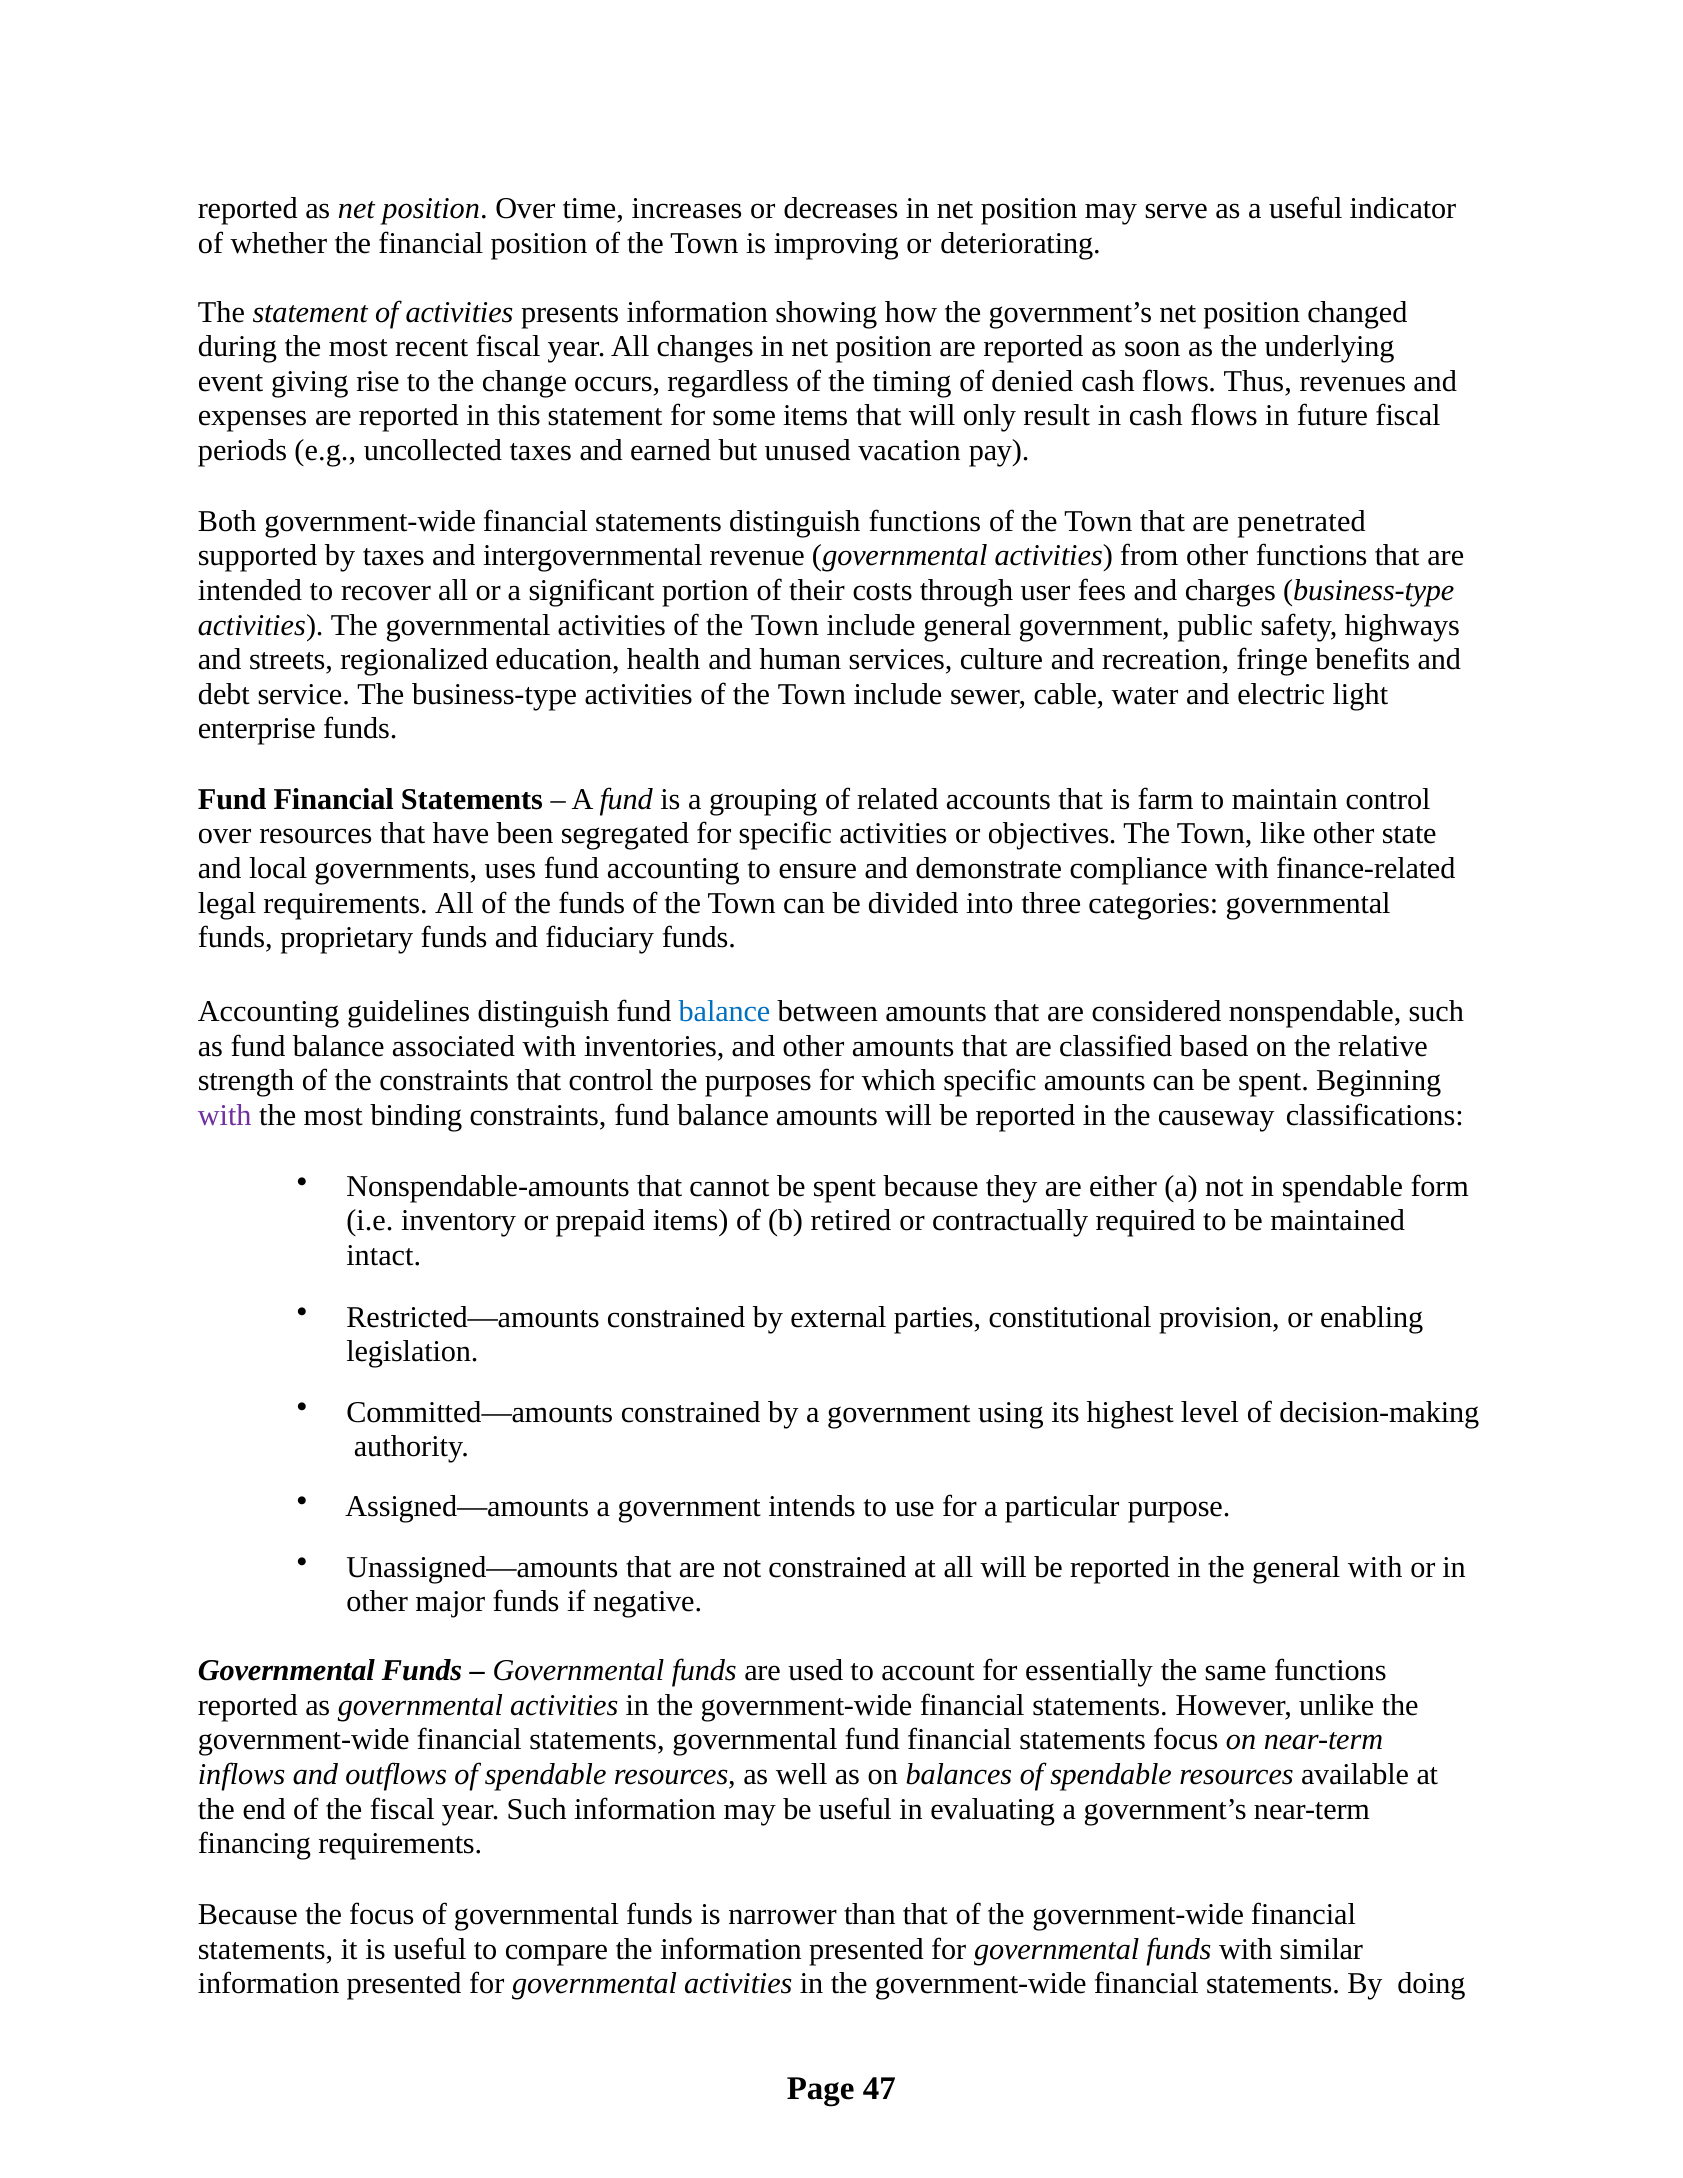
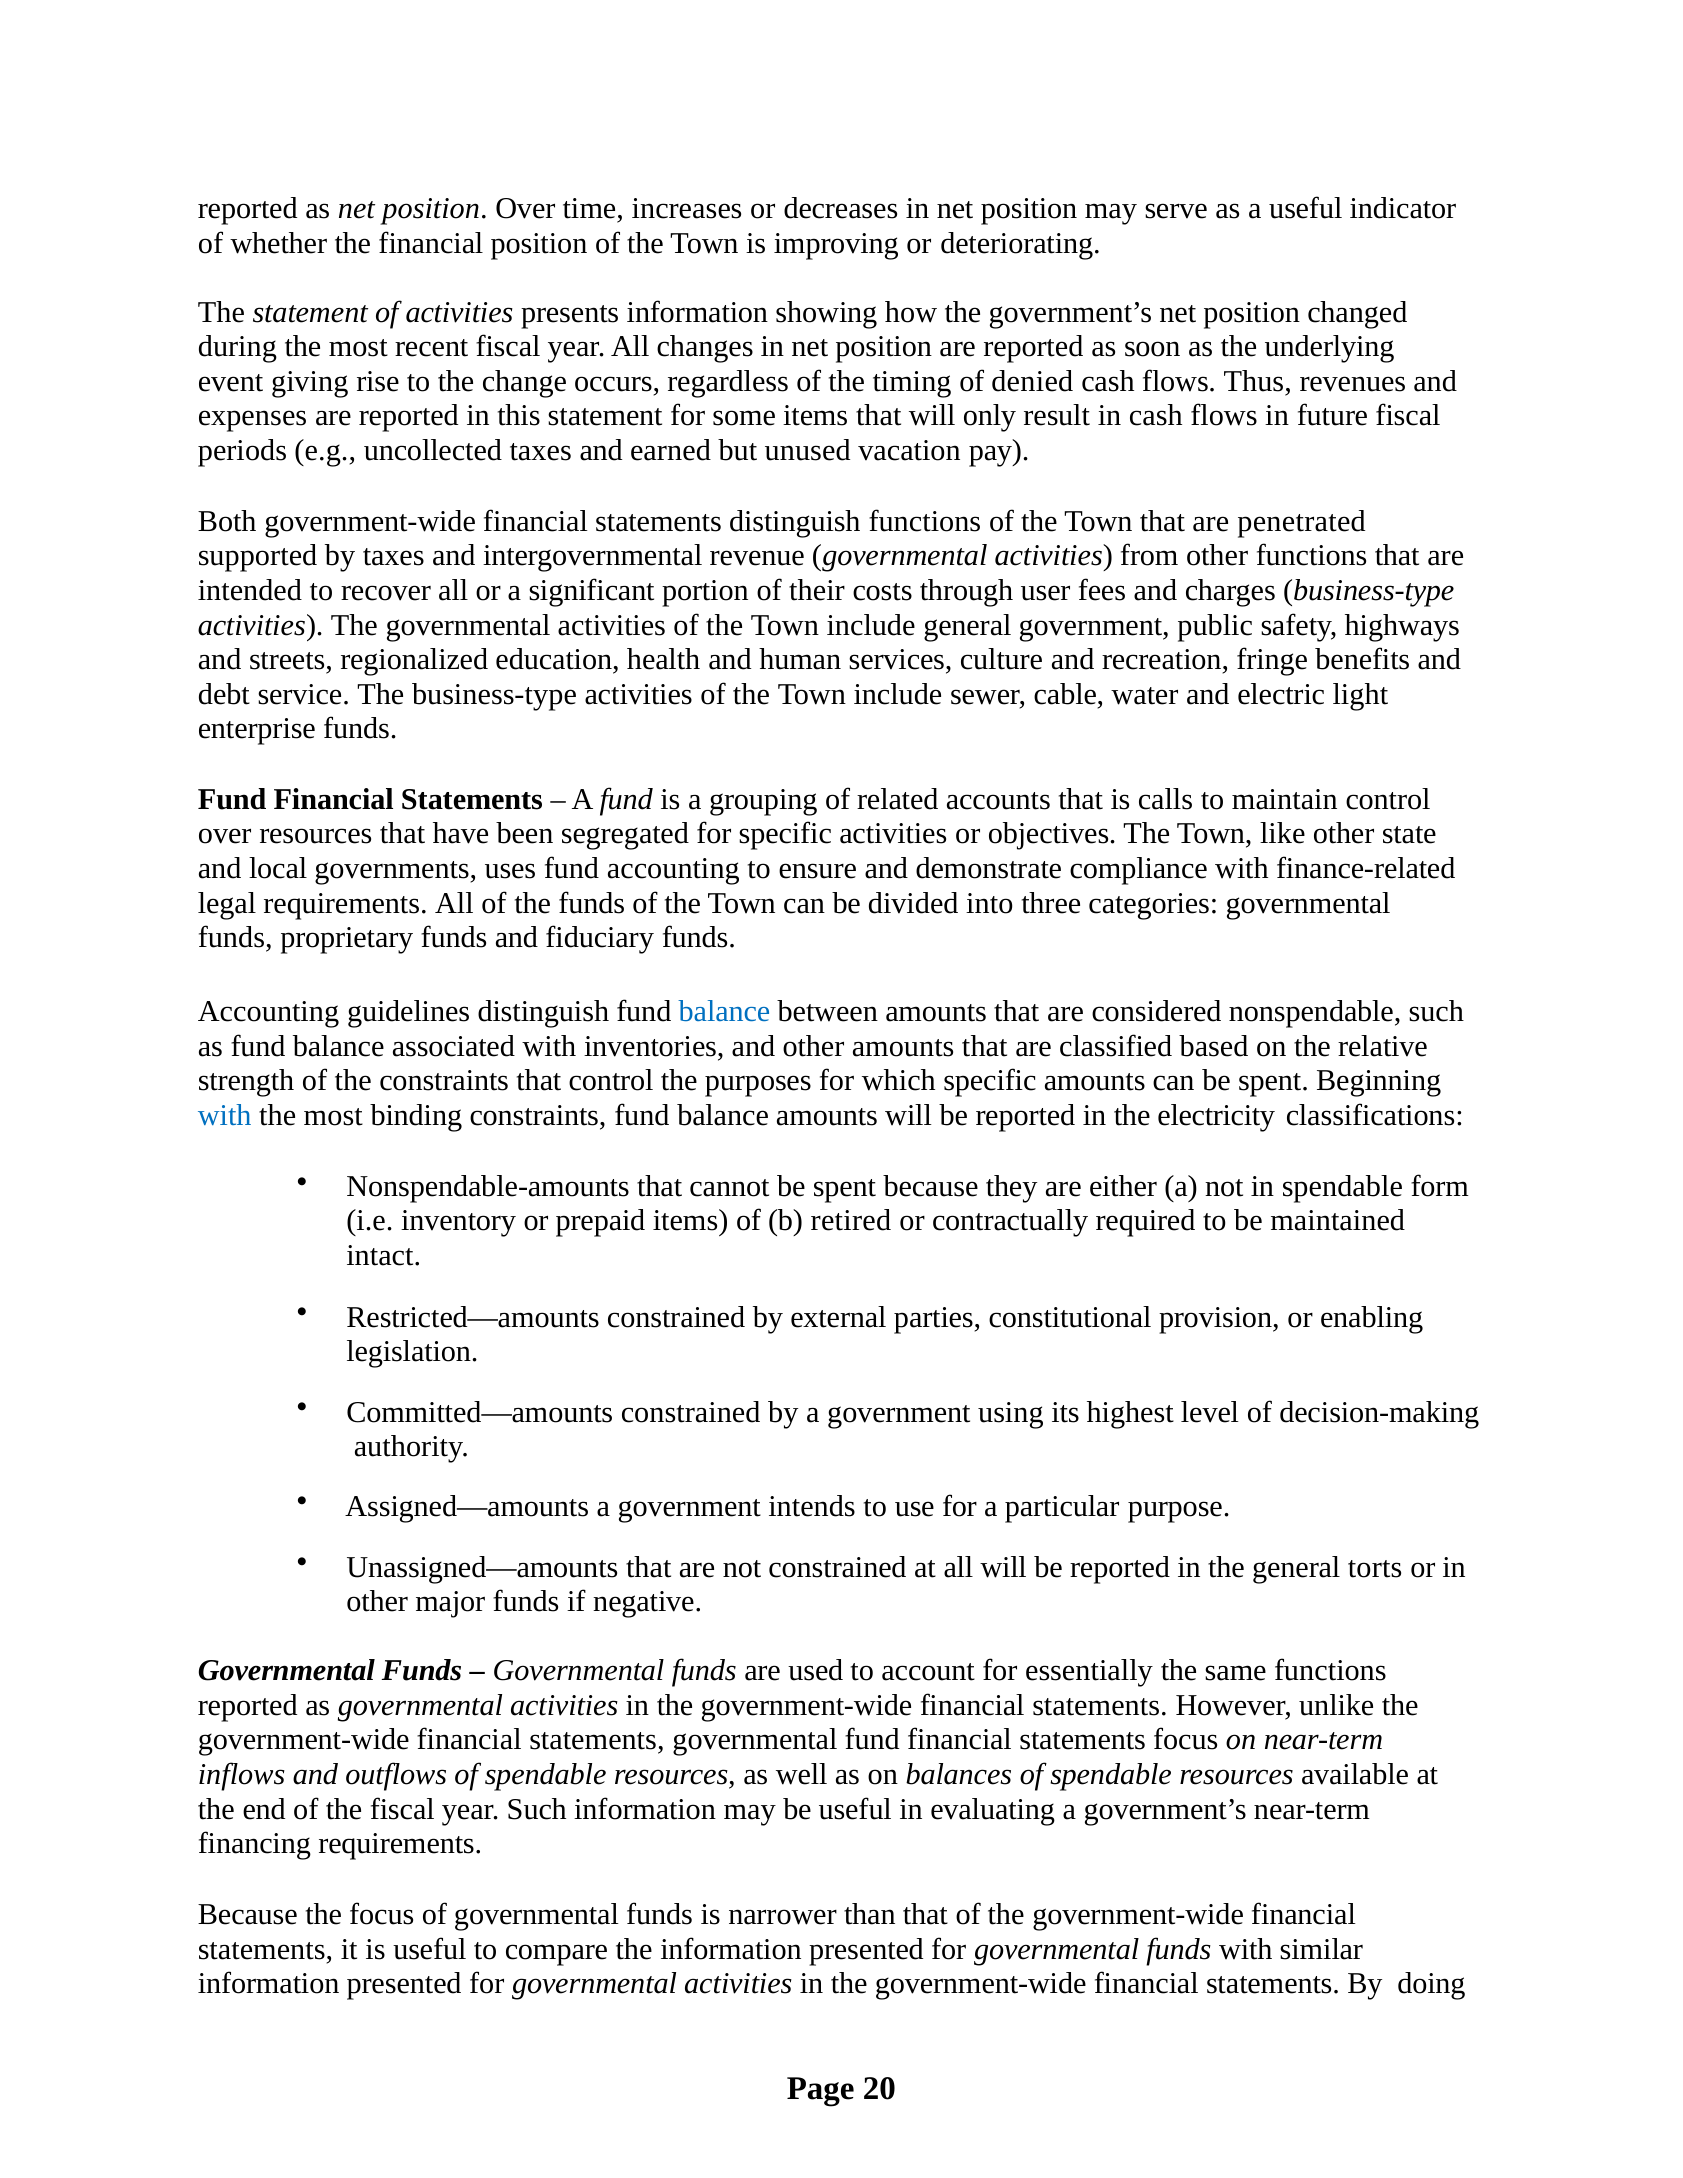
farm: farm -> calls (1165, 799)
with colour: purple -> blue (225, 1115)
causeway: causeway -> electricity (1216, 1115)
general with: with -> torts (1375, 1567)
47: 47 -> 20 (879, 2089)
